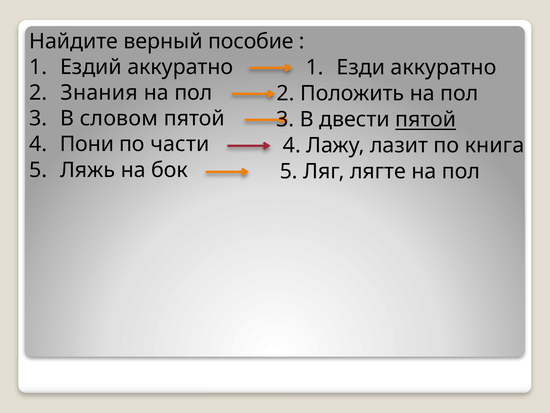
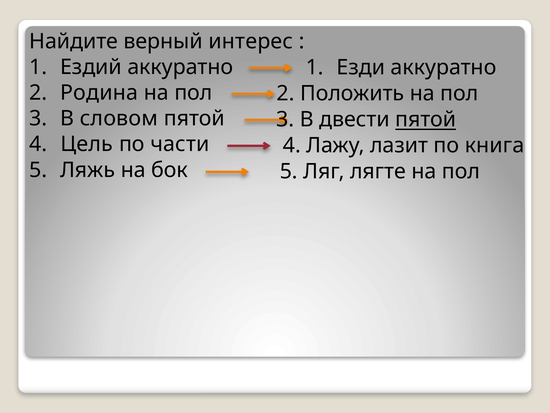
пособие: пособие -> интерес (251, 41)
Знания: Знания -> Родина (99, 93)
Пони: Пони -> Цель (87, 144)
